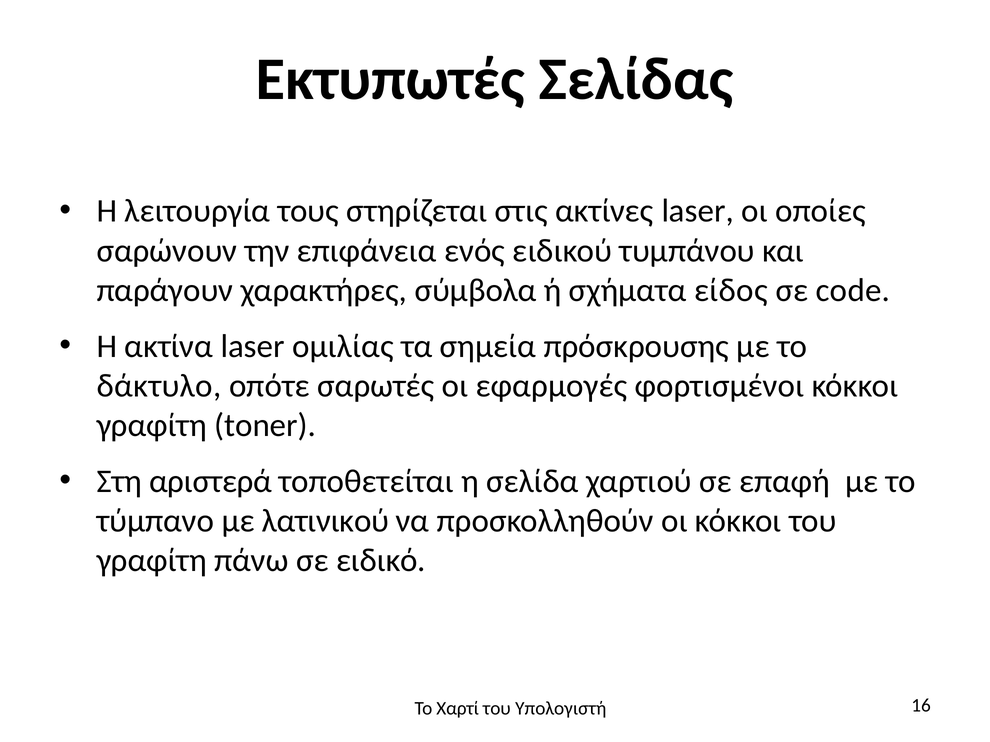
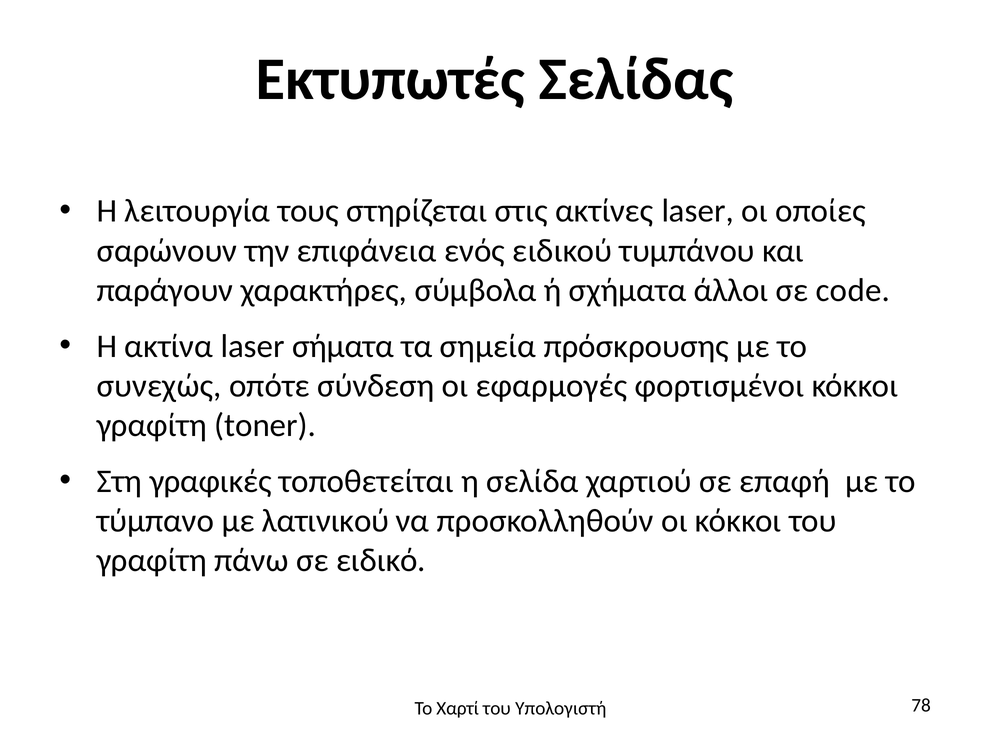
είδος: είδος -> άλλοι (731, 290)
ομιλίας: ομιλίας -> σήματα (343, 346)
δάκτυλο: δάκτυλο -> συνεχώς (159, 386)
σαρωτές: σαρωτές -> σύνδεση (376, 386)
αριστερά: αριστερά -> γραφικές (211, 482)
16: 16 -> 78 (921, 706)
